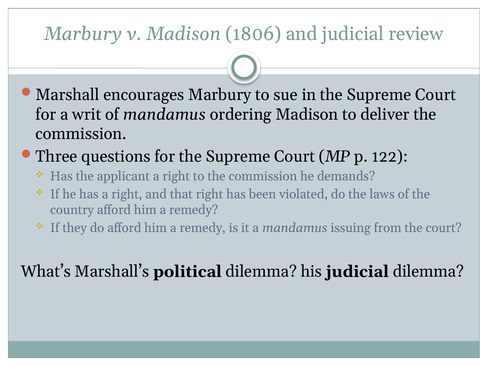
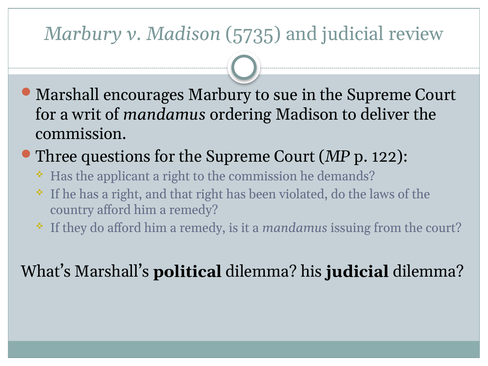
1806: 1806 -> 5735 (253, 34)
